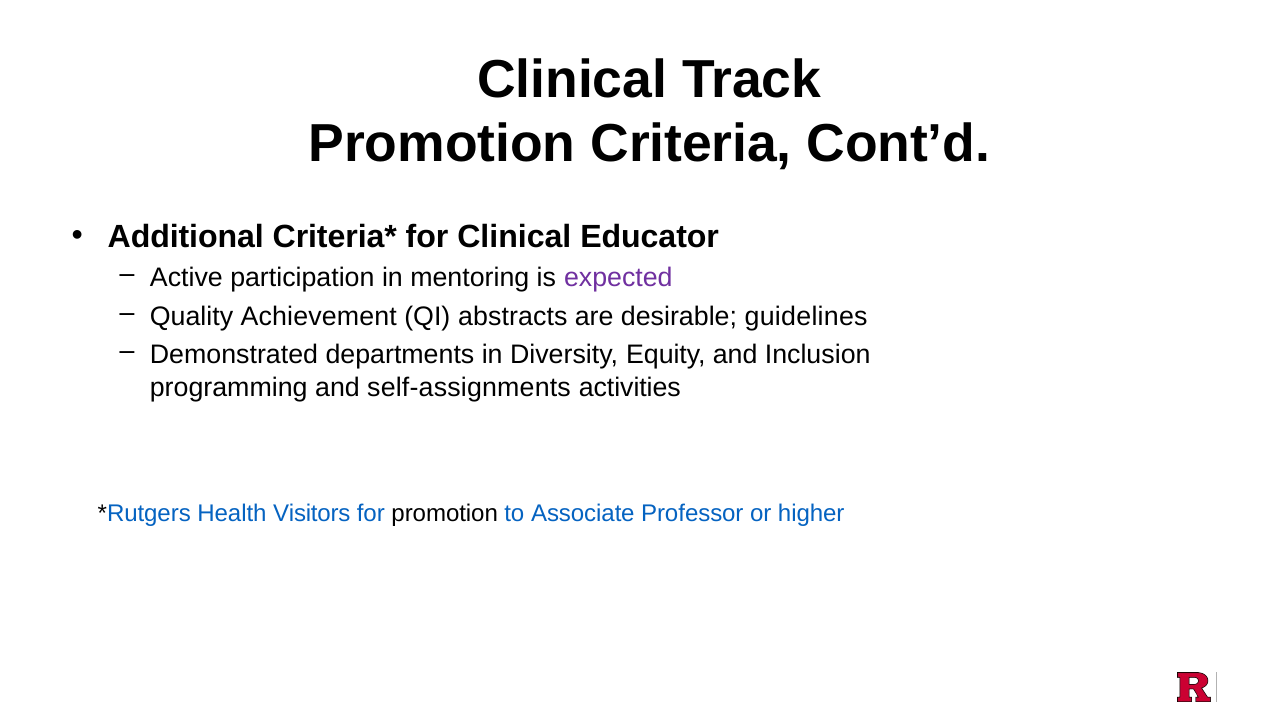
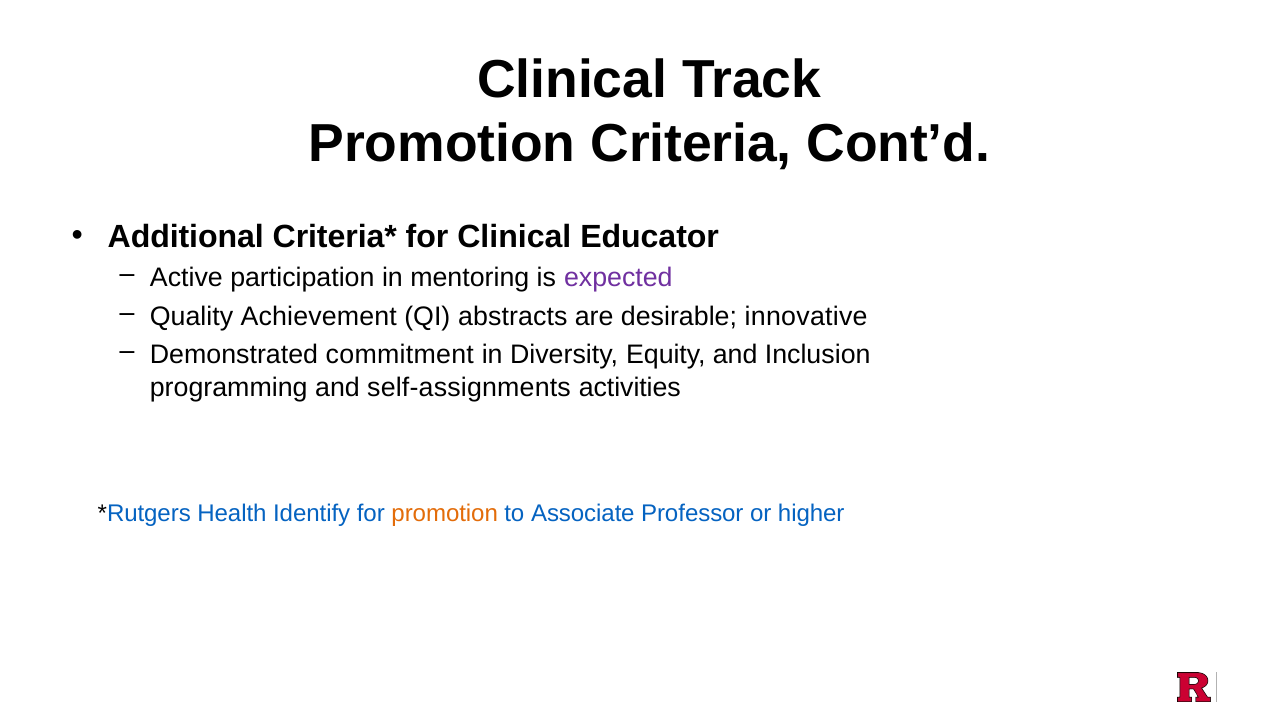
guidelines: guidelines -> innovative (806, 317)
departments: departments -> commitment (400, 355)
Visitors: Visitors -> Identify (312, 514)
promotion colour: black -> orange (445, 514)
